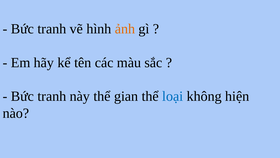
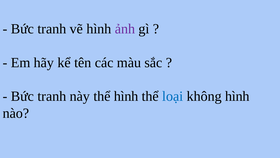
ảnh colour: orange -> purple (125, 29)
thể gian: gian -> hình (126, 96)
không hiện: hiện -> hình (237, 96)
